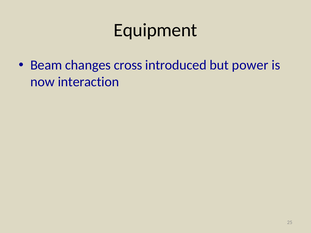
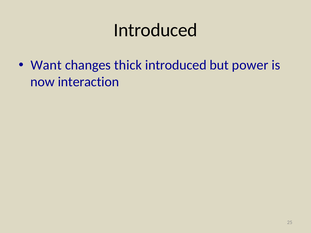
Equipment: Equipment -> Introduced (156, 30)
Beam: Beam -> Want (46, 65)
cross: cross -> thick (128, 65)
